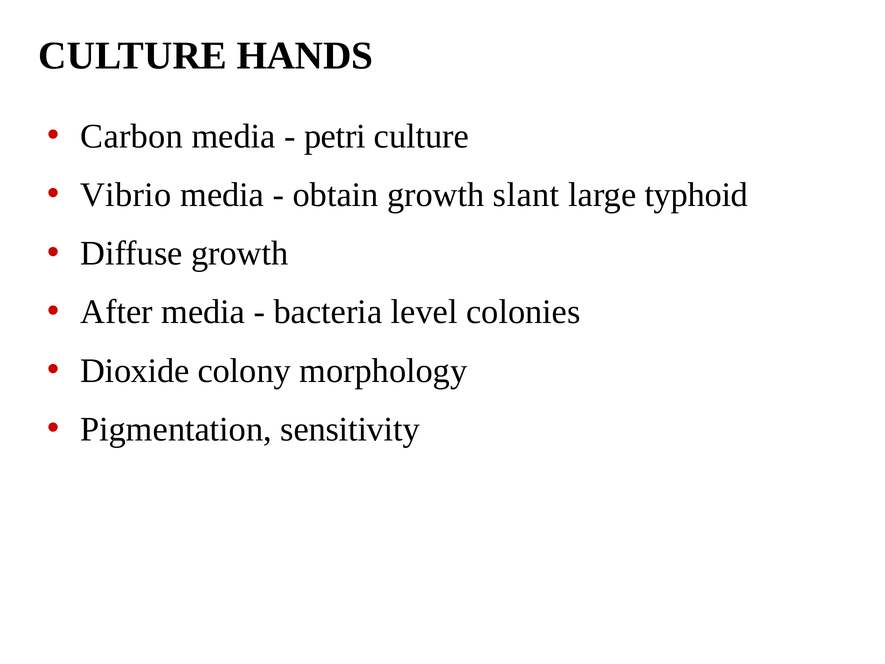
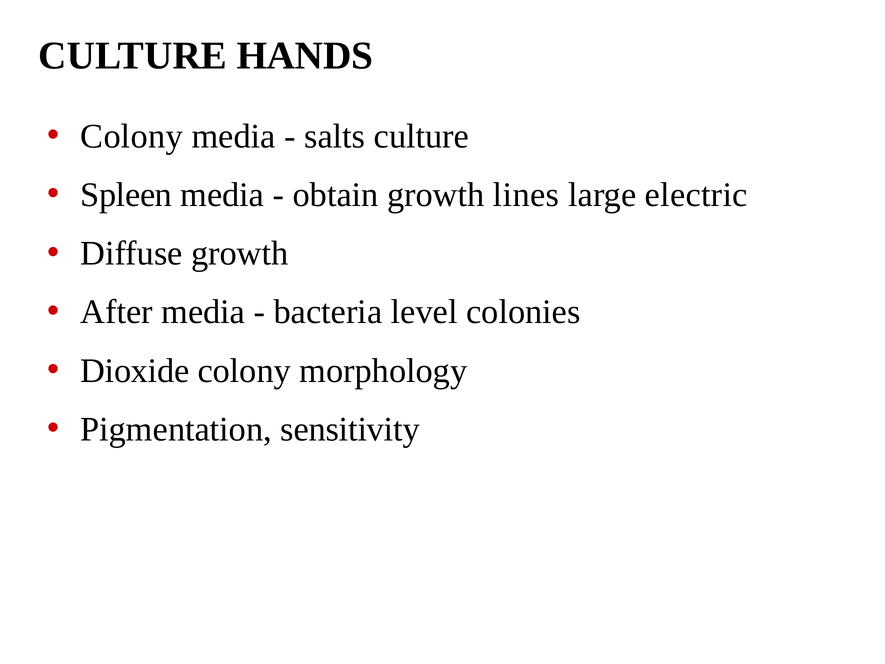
Carbon: Carbon -> Colony (132, 136)
petri: petri -> salts (335, 136)
Vibrio: Vibrio -> Spleen (126, 195)
slant: slant -> lines (526, 195)
typhoid: typhoid -> electric (696, 195)
